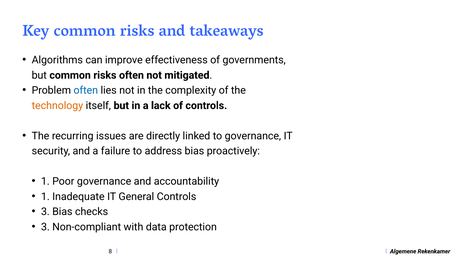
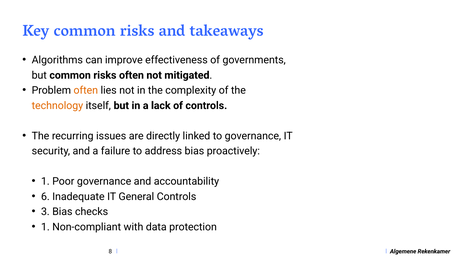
often colour: blue -> orange (86, 90)
1: 1 -> 6 (45, 196)
3: 3 -> 1 (45, 227)
